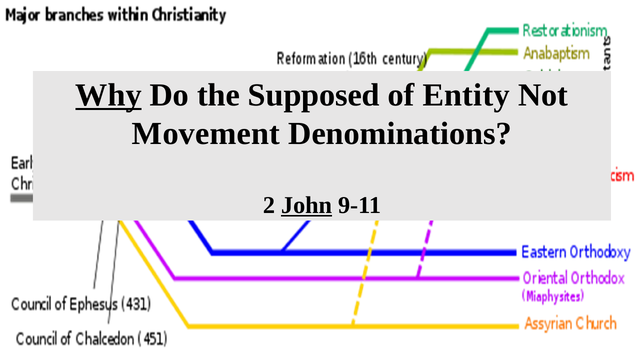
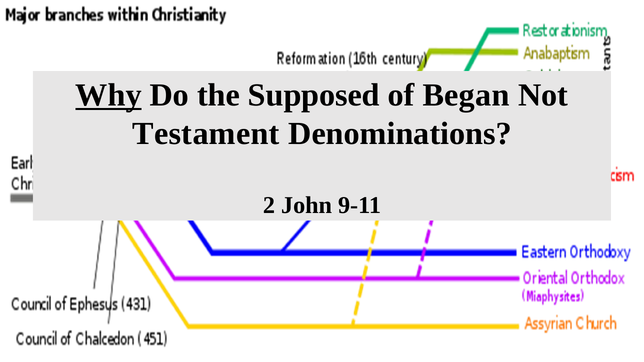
Entity: Entity -> Began (466, 95)
Movement: Movement -> Testament (206, 134)
John underline: present -> none (307, 206)
